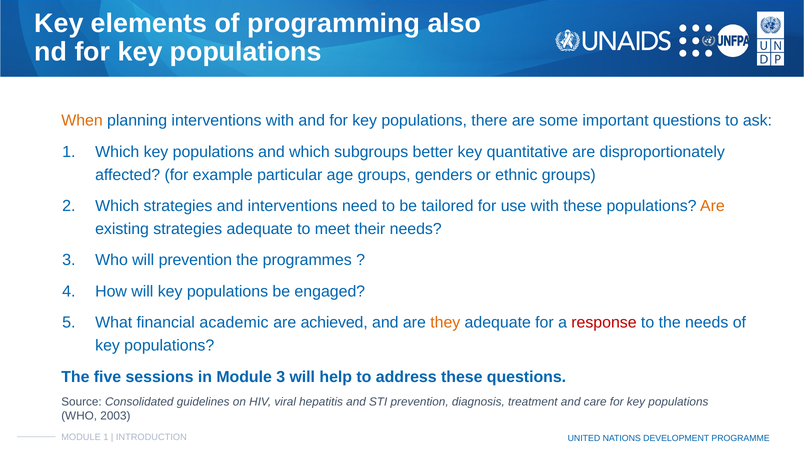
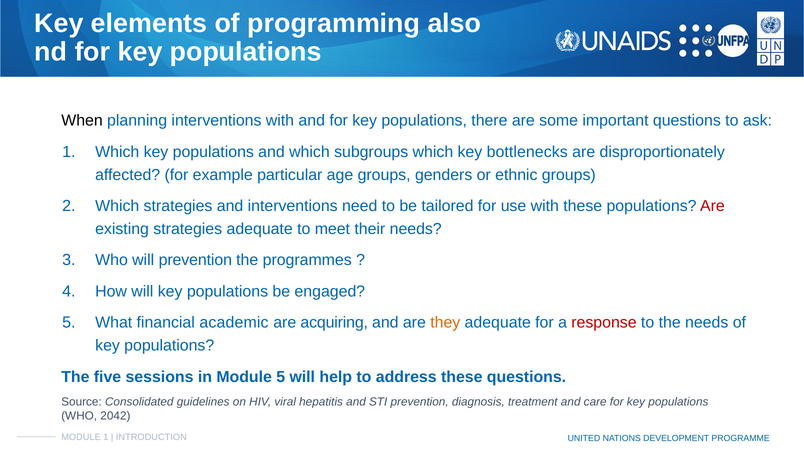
When colour: orange -> black (82, 121)
subgroups better: better -> which (433, 152)
quantitative: quantitative -> bottlenecks (527, 152)
Are colour: orange -> red (712, 206)
achieved: achieved -> acquiring (334, 323)
Module 3: 3 -> 5 (281, 377)
2003: 2003 -> 2042 (115, 416)
